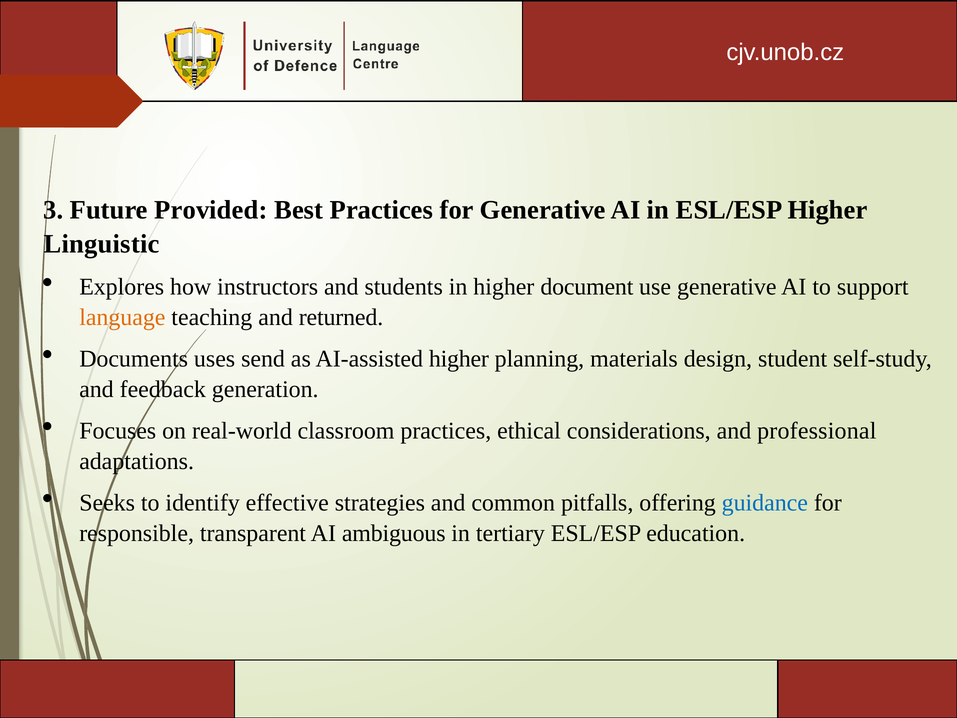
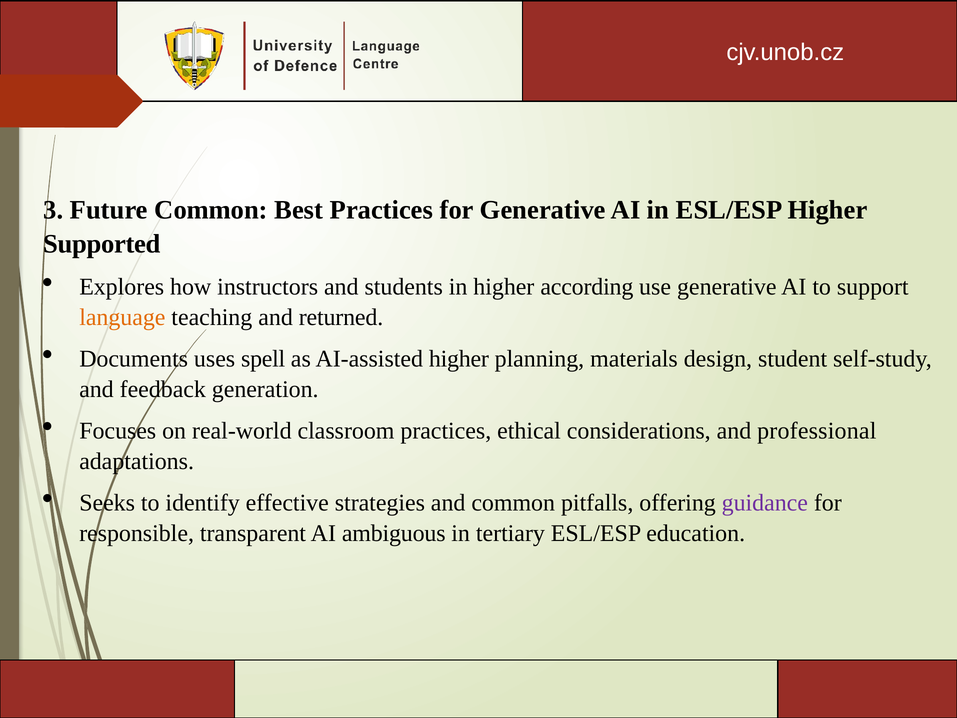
Future Provided: Provided -> Common (211, 210)
Linguistic: Linguistic -> Supported (102, 244)
document: document -> according (587, 287)
send: send -> spell (263, 359)
guidance colour: blue -> purple (765, 503)
